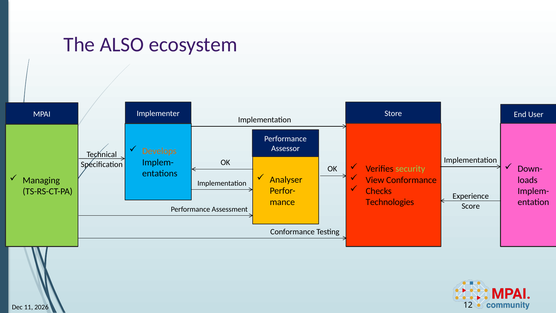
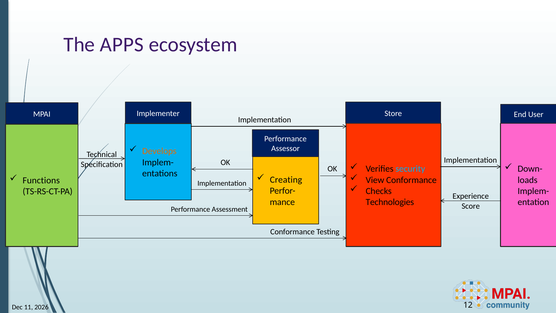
ALSO: ALSO -> APPS (122, 45)
security colour: light green -> light blue (410, 169)
Analyser: Analyser -> Creating (286, 180)
Managing: Managing -> Functions (41, 180)
